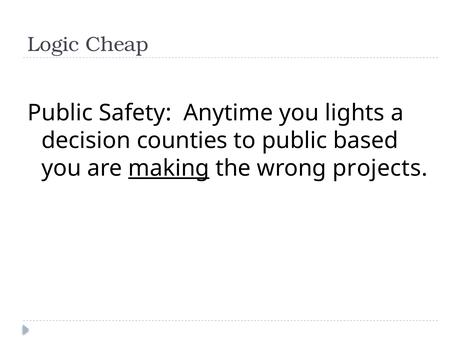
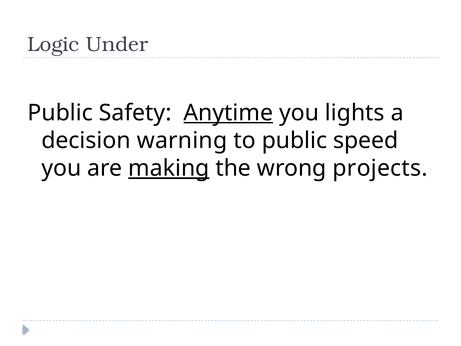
Cheap: Cheap -> Under (117, 44)
Anytime underline: none -> present (228, 113)
counties: counties -> warning (182, 140)
based: based -> speed (366, 140)
